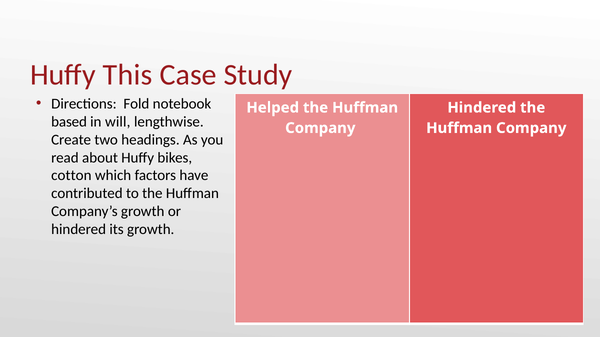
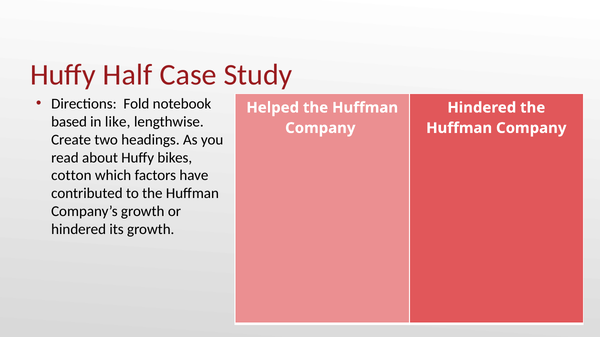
This: This -> Half (128, 75)
will: will -> like (118, 122)
